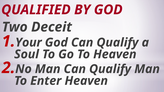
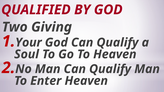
Deceit: Deceit -> Giving (52, 27)
